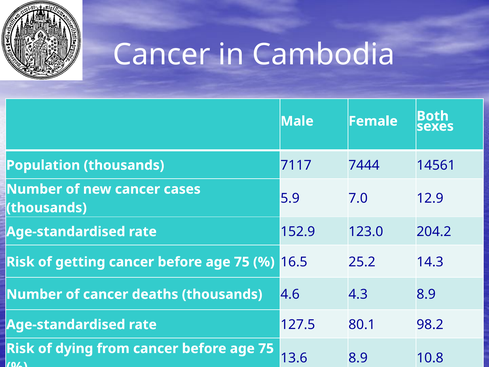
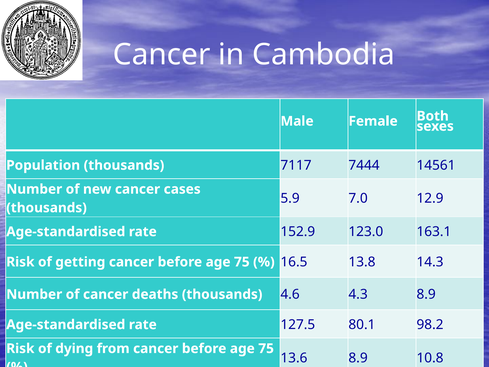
204.2: 204.2 -> 163.1 (434, 232)
25.2: 25.2 -> 13.8 (362, 262)
